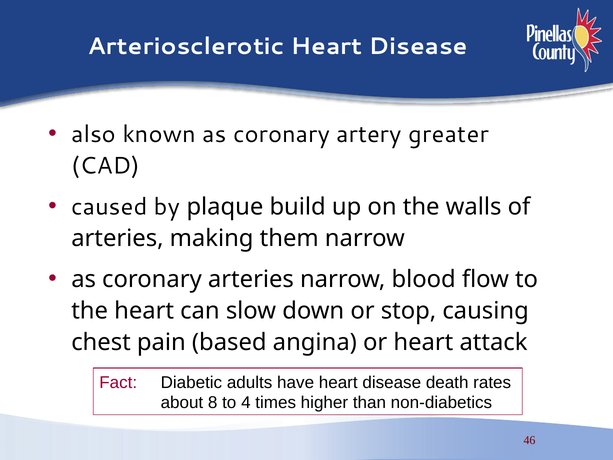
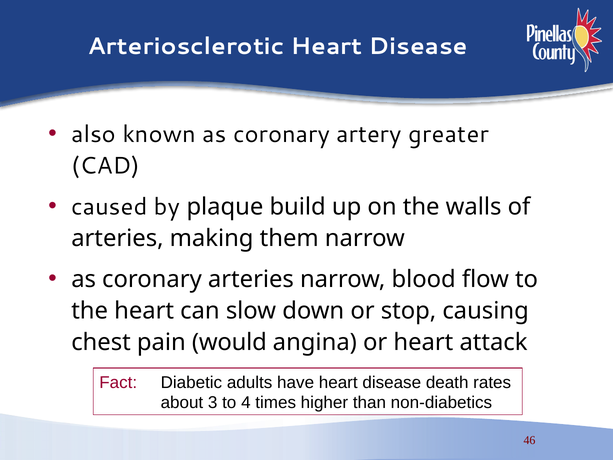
based: based -> would (229, 342)
8: 8 -> 3 (213, 403)
